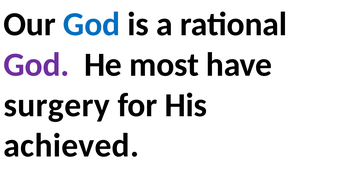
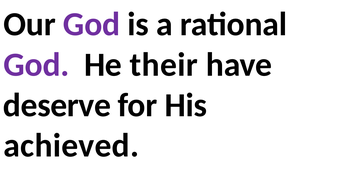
God colour: blue -> purple (92, 24)
most: most -> their (164, 65)
surgery: surgery -> deserve (57, 105)
